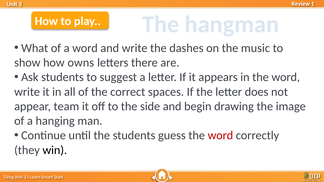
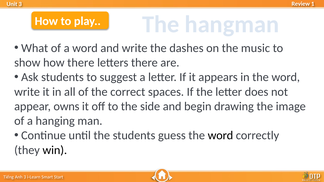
how owns: owns -> there (81, 63)
team: team -> owns (66, 106)
word colour: red -> black (220, 136)
